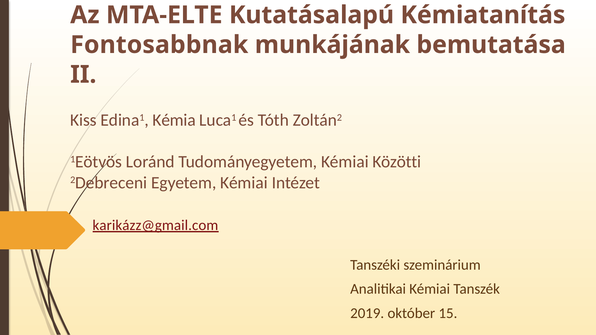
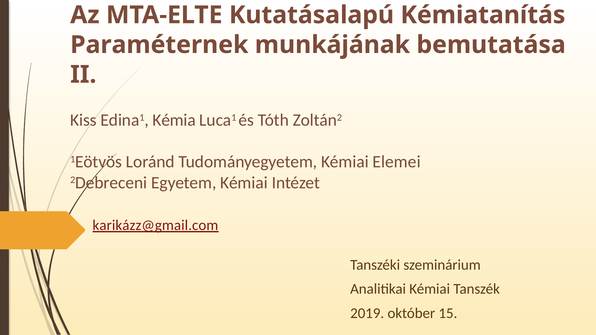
Fontosabbnak: Fontosabbnak -> Paraméternek (159, 45)
Közötti: Közötti -> Elemei (397, 162)
